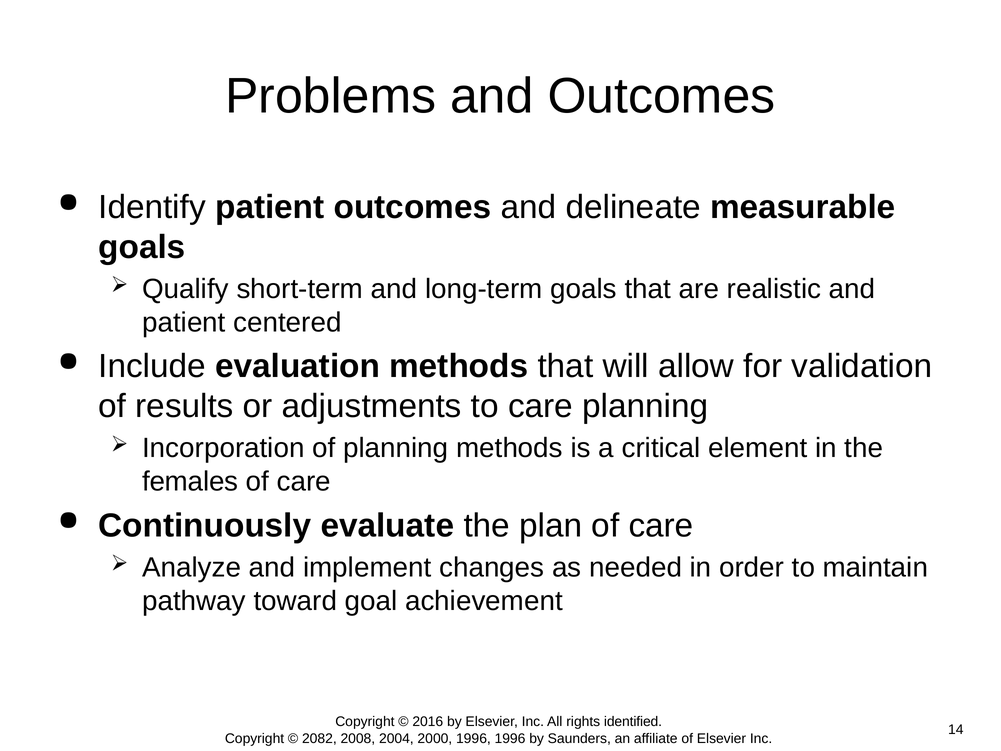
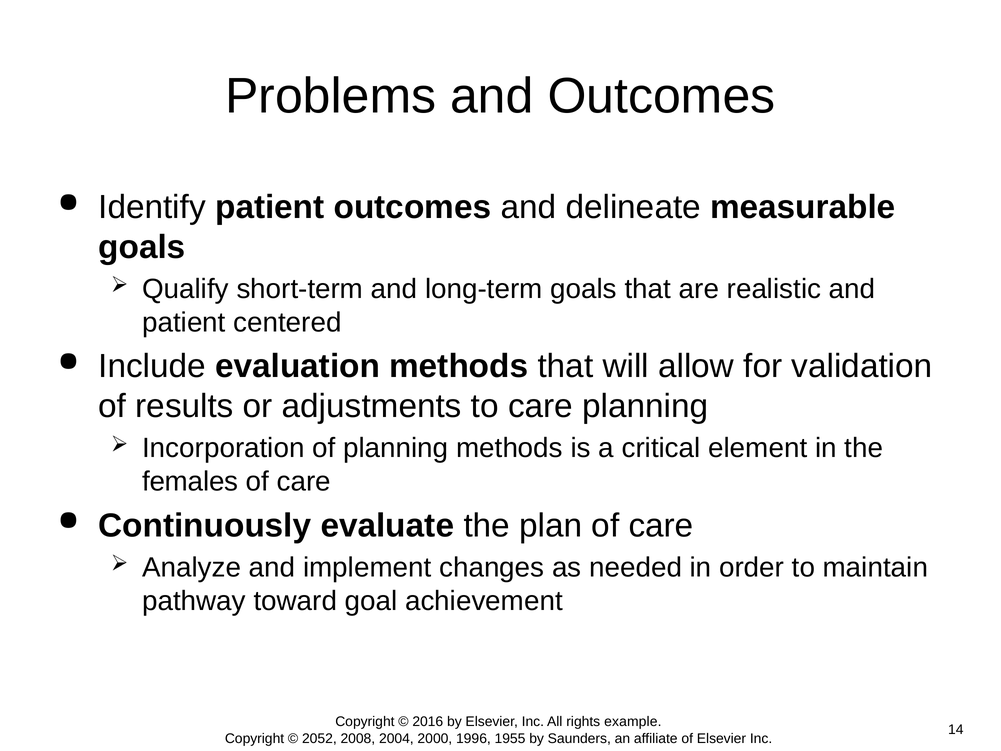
identified: identified -> example (633, 722)
2082: 2082 -> 2052 (319, 738)
1996 1996: 1996 -> 1955 (510, 738)
